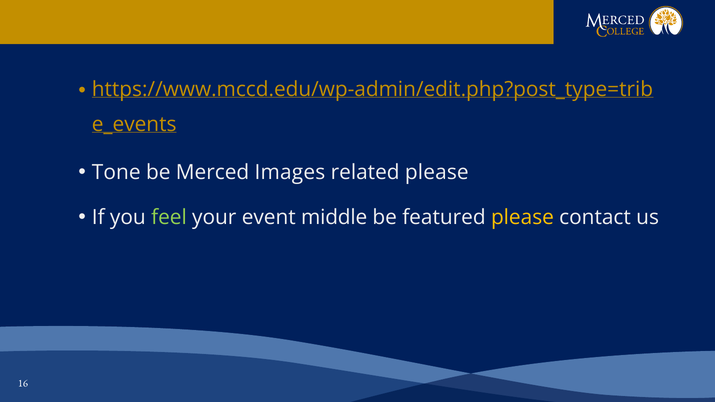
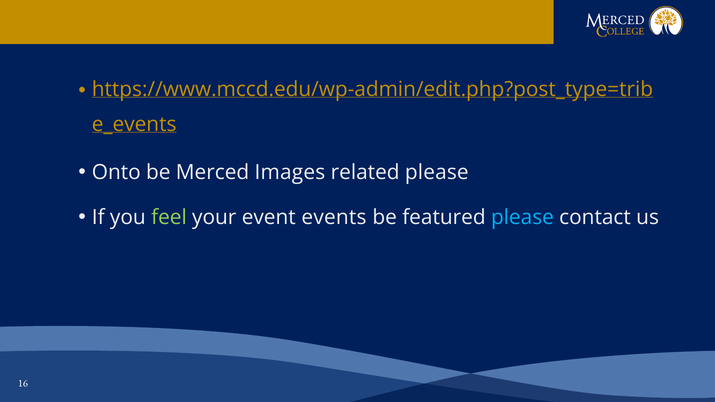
Tone: Tone -> Onto (116, 173)
middle: middle -> events (334, 218)
please colour: yellow -> light blue (522, 218)
